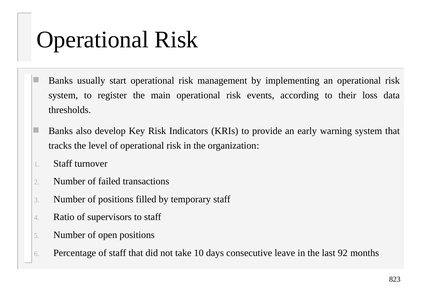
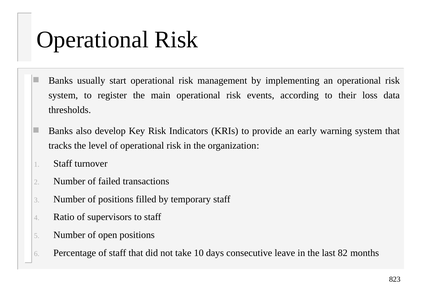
92: 92 -> 82 (343, 253)
